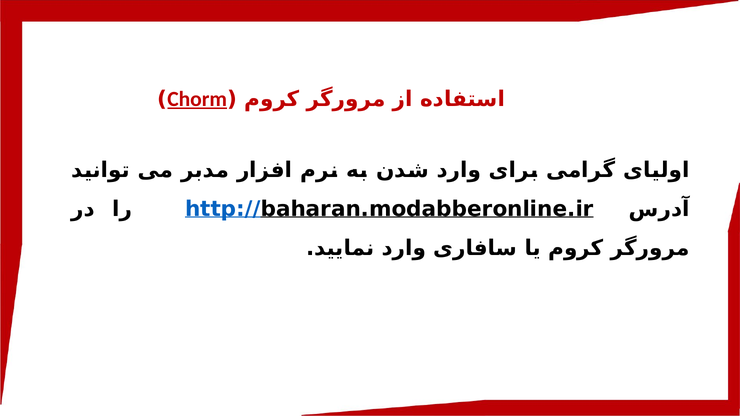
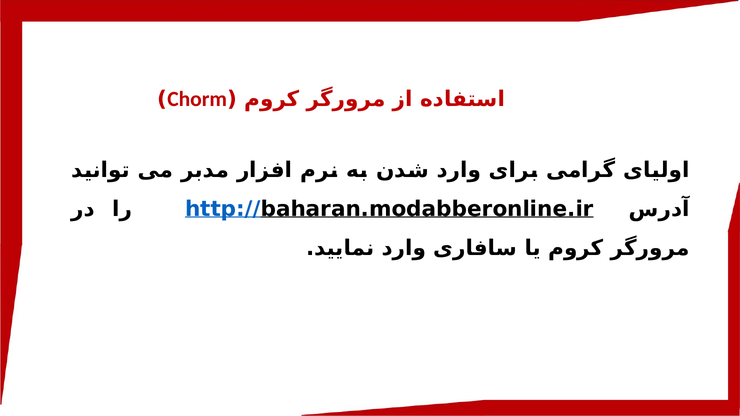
Chorm underline: present -> none (197, 99)
